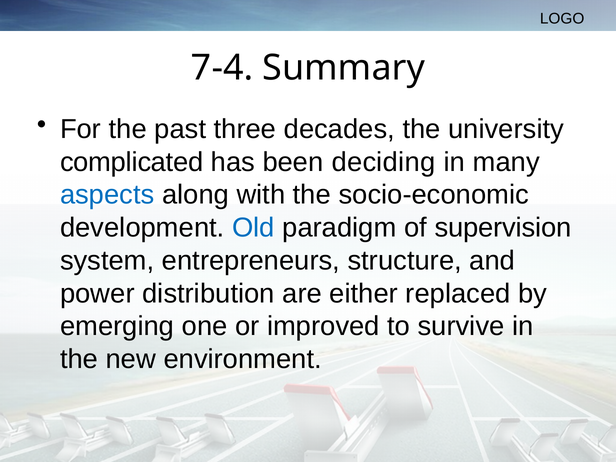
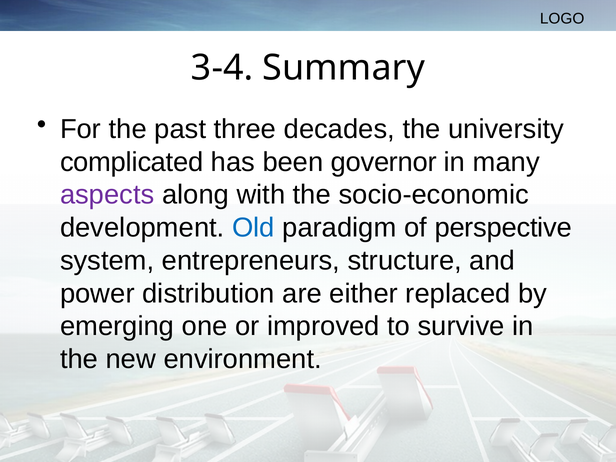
7-4: 7-4 -> 3-4 (222, 68)
deciding: deciding -> governor (384, 162)
aspects colour: blue -> purple (107, 195)
supervision: supervision -> perspective (503, 228)
